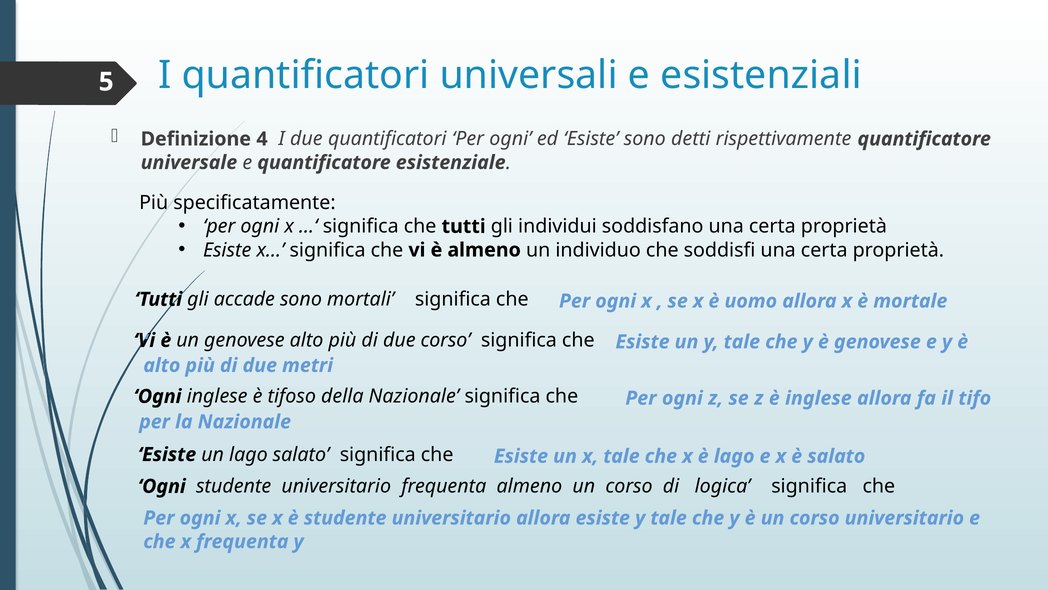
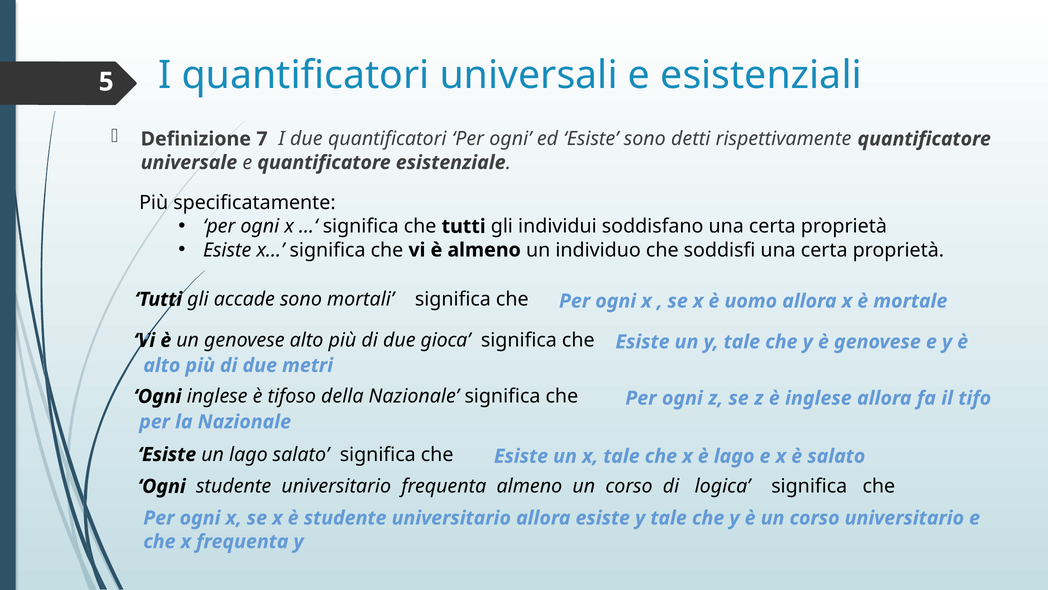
4: 4 -> 7 (262, 139)
due corso: corso -> gioca (446, 340)
